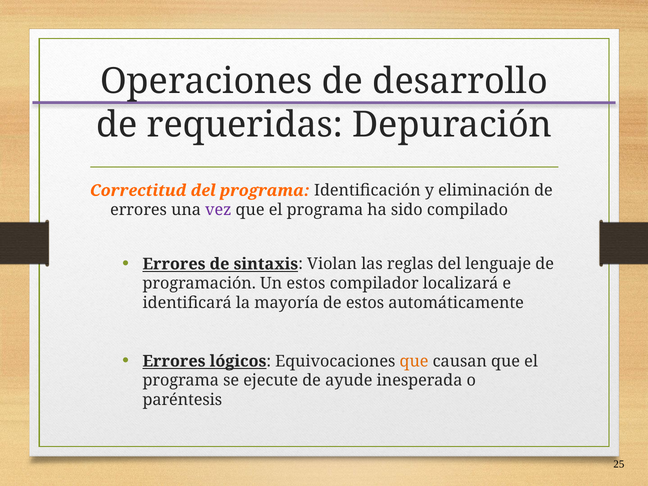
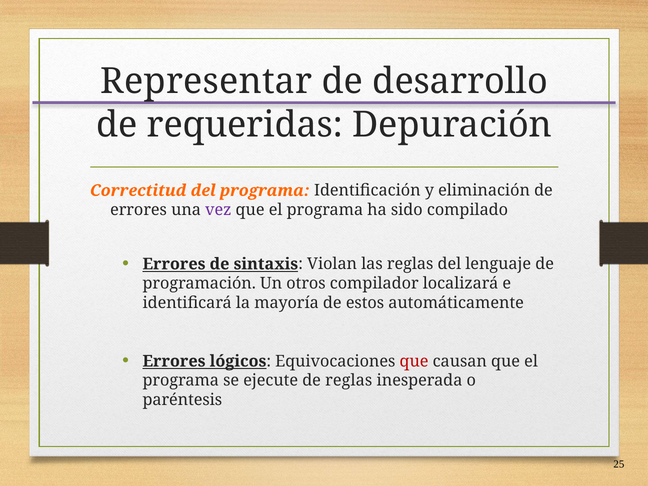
Operaciones: Operaciones -> Representar (206, 81)
Un estos: estos -> otros (306, 283)
que colour: orange -> red (414, 361)
de ayude: ayude -> reglas (349, 381)
